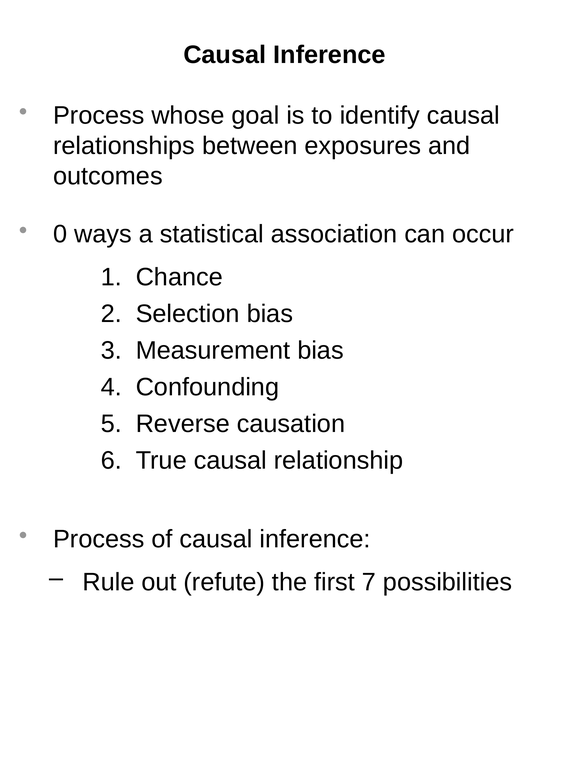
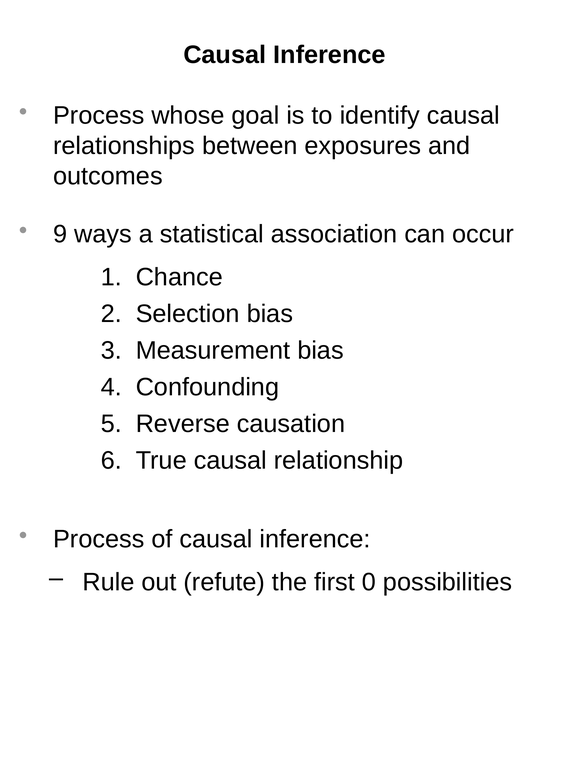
0: 0 -> 9 (60, 234)
7: 7 -> 0 (369, 582)
